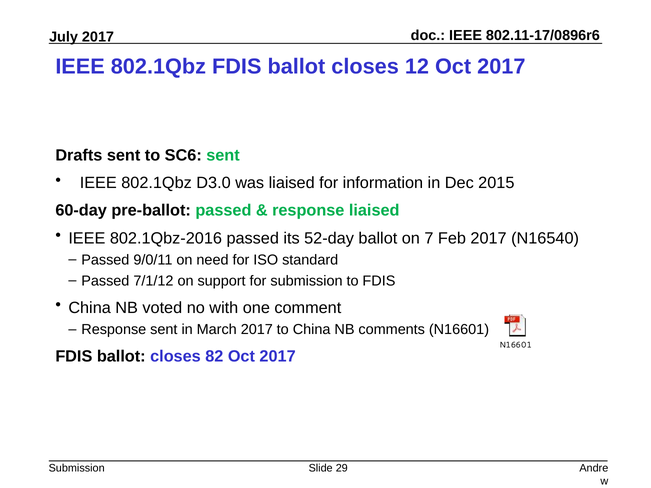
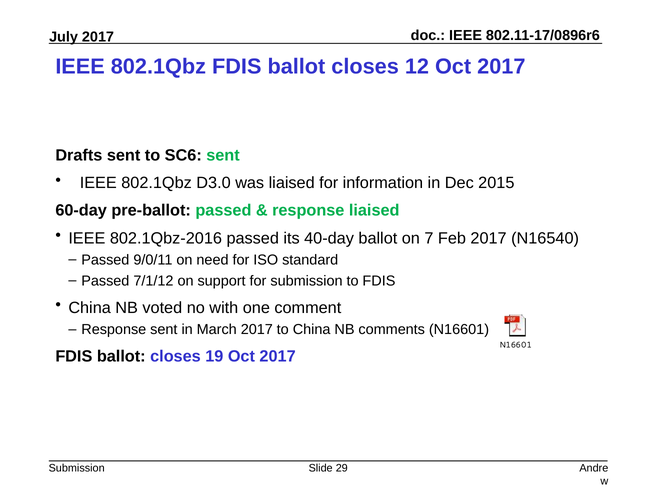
52-day: 52-day -> 40-day (329, 238)
82: 82 -> 19 (214, 357)
